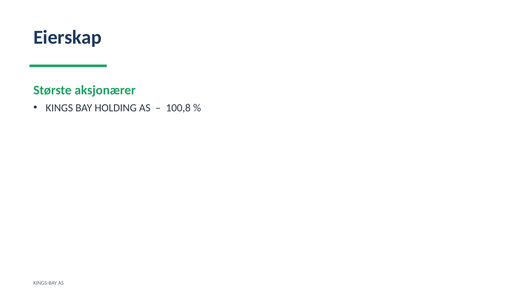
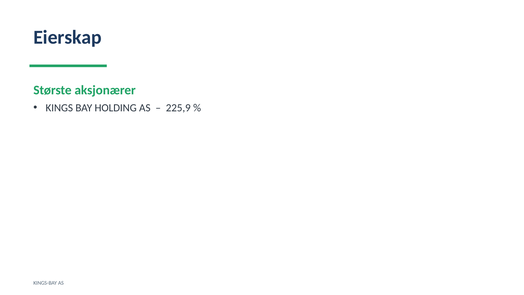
100,8: 100,8 -> 225,9 (178, 108)
